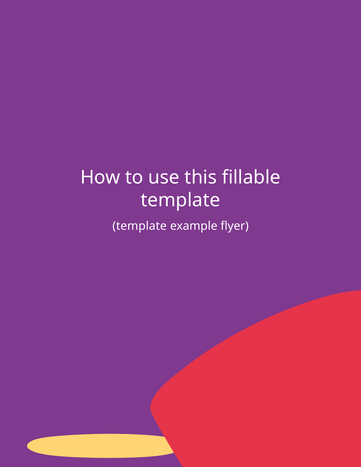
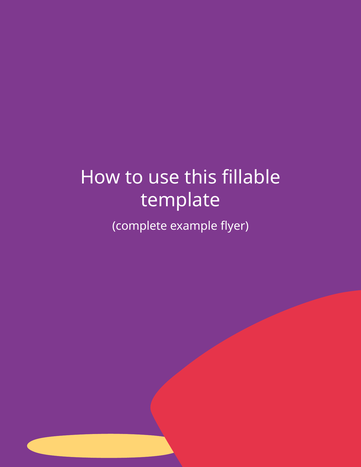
template: template -> complete (140, 226)
